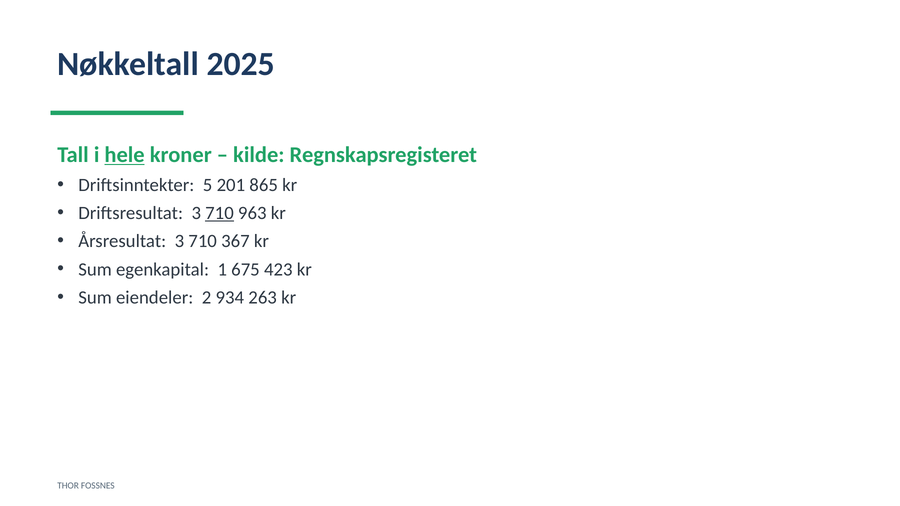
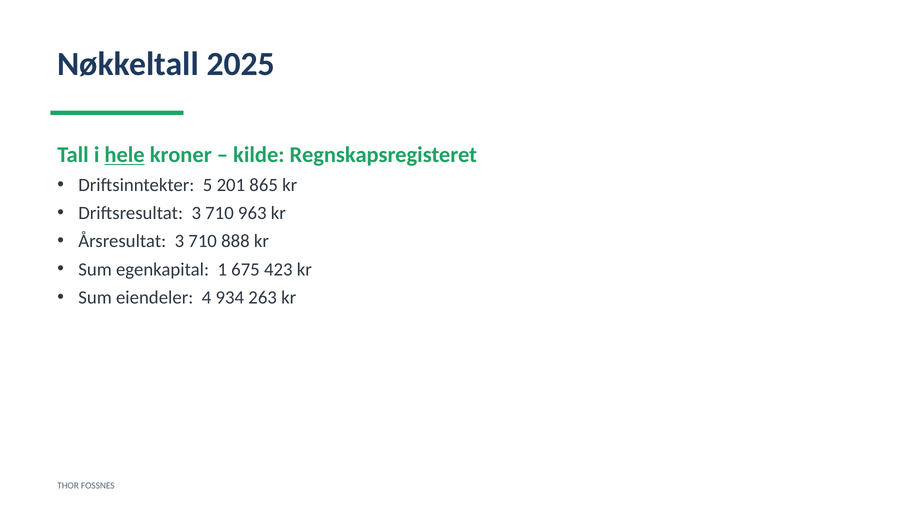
710 underline: present -> none (219, 213)
367: 367 -> 888 (235, 241)
2: 2 -> 4 (207, 298)
